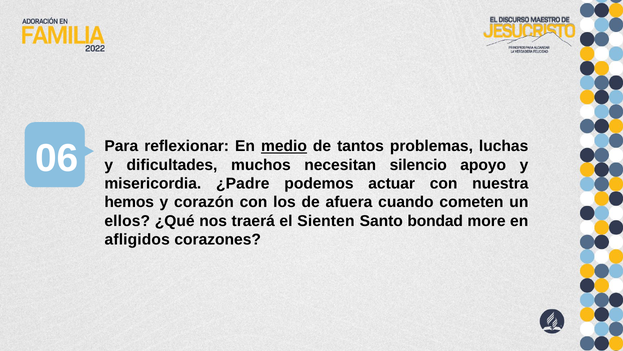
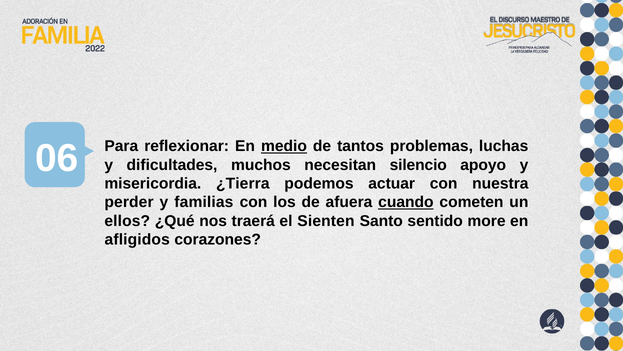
¿Padre: ¿Padre -> ¿Tierra (243, 183)
hemos: hemos -> perder (129, 202)
corazón: corazón -> familias (204, 202)
cuando underline: none -> present (406, 202)
bondad: bondad -> sentido (435, 221)
